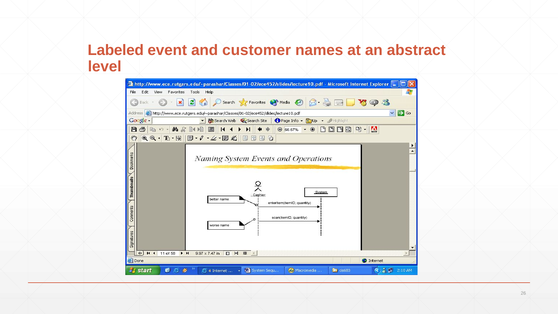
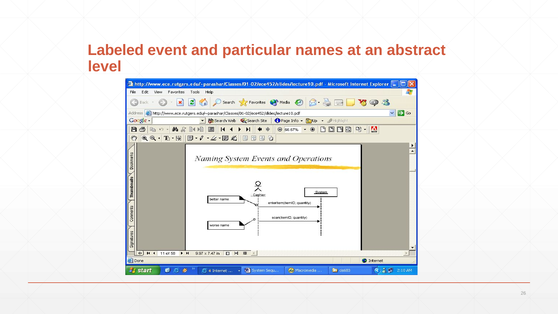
customer: customer -> particular (257, 50)
